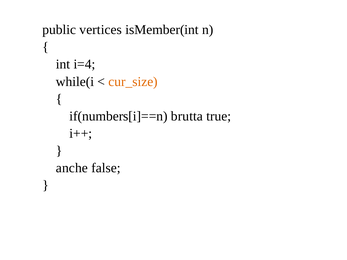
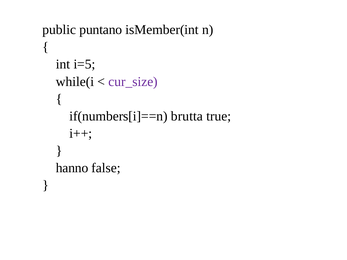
vertices: vertices -> puntano (101, 30)
i=4: i=4 -> i=5 (84, 64)
cur_size colour: orange -> purple (133, 82)
anche: anche -> hanno (72, 168)
